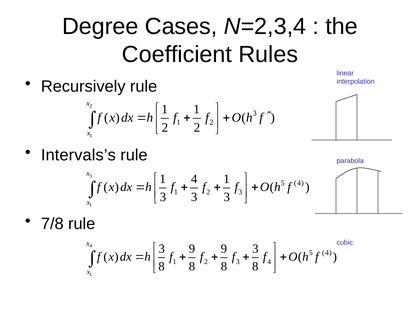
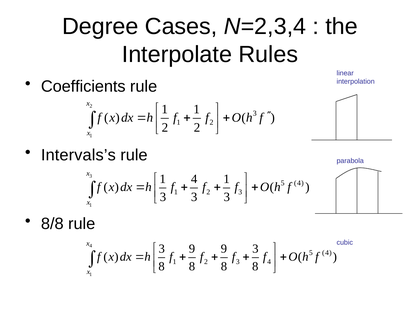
Coefficient: Coefficient -> Interpolate (177, 54)
Recursively: Recursively -> Coefficients (83, 87)
7/8: 7/8 -> 8/8 (52, 224)
